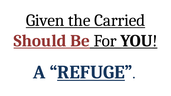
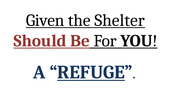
Carried: Carried -> Shelter (120, 20)
